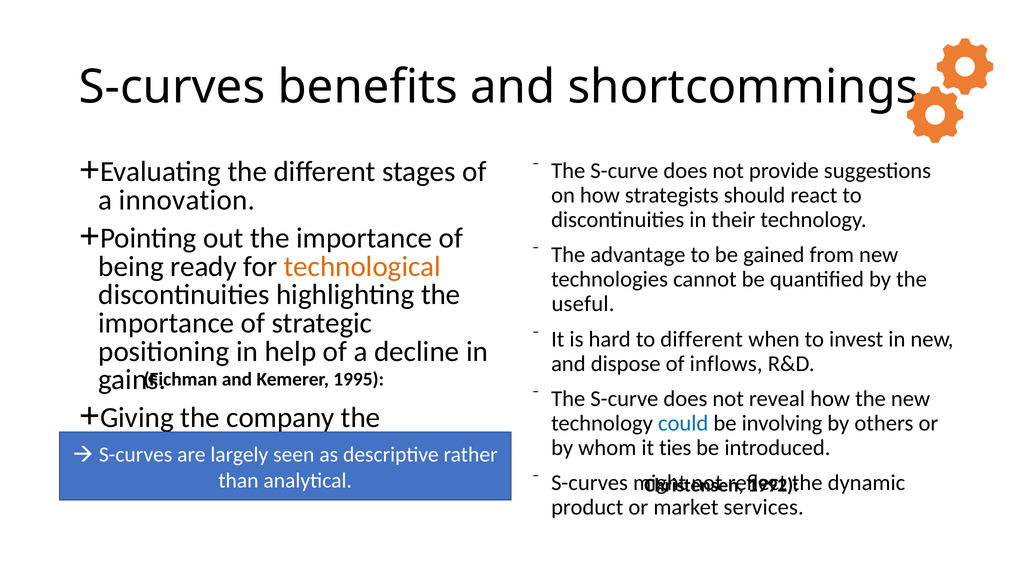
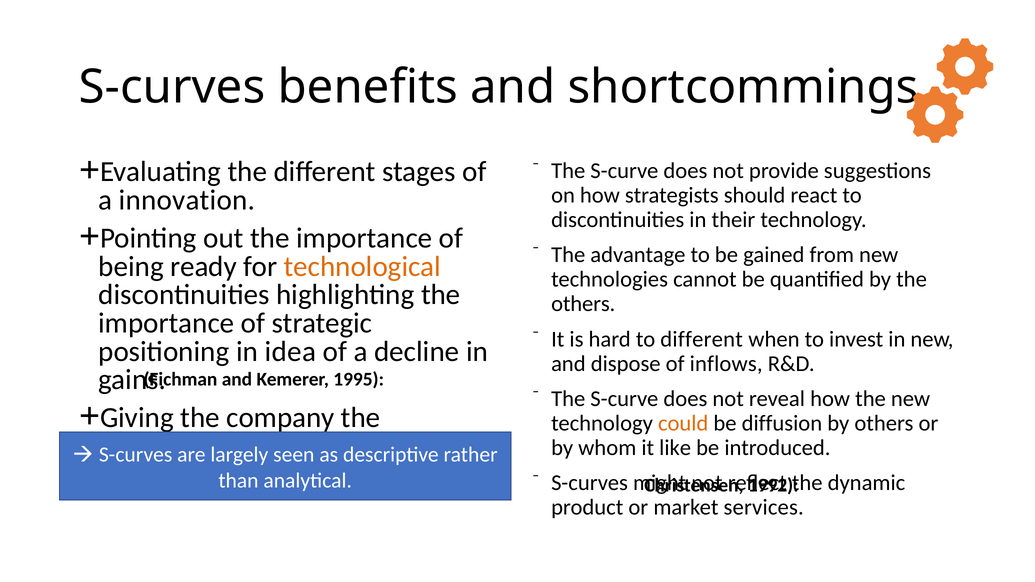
useful: useful -> others (583, 304)
help: help -> idea (290, 352)
could colour: blue -> orange (683, 423)
involving: involving -> diffusion (782, 423)
ties: ties -> like (675, 448)
